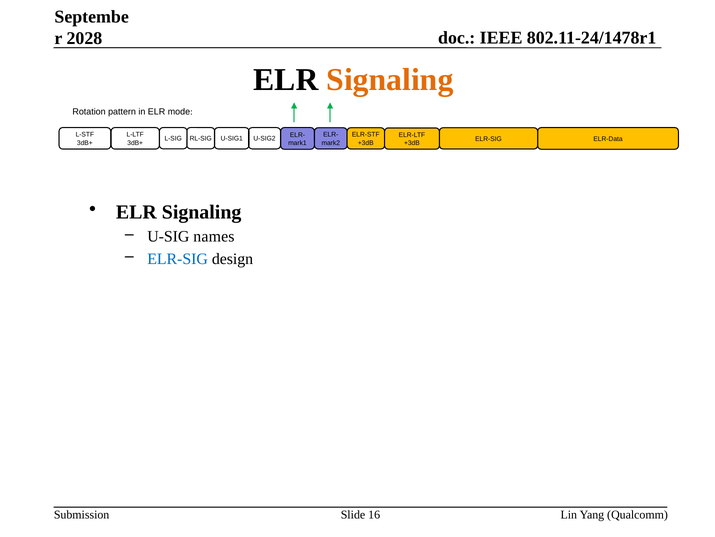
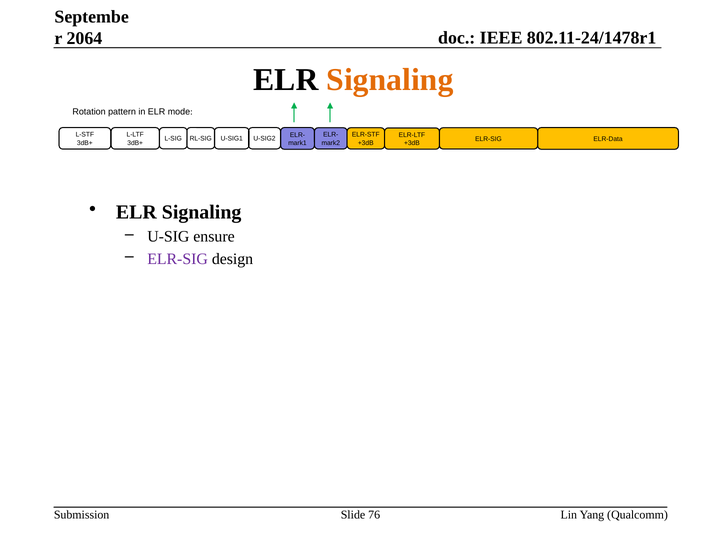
2028: 2028 -> 2064 (84, 38)
names: names -> ensure (214, 236)
ELR-SIG colour: blue -> purple (178, 258)
16: 16 -> 76 (374, 514)
